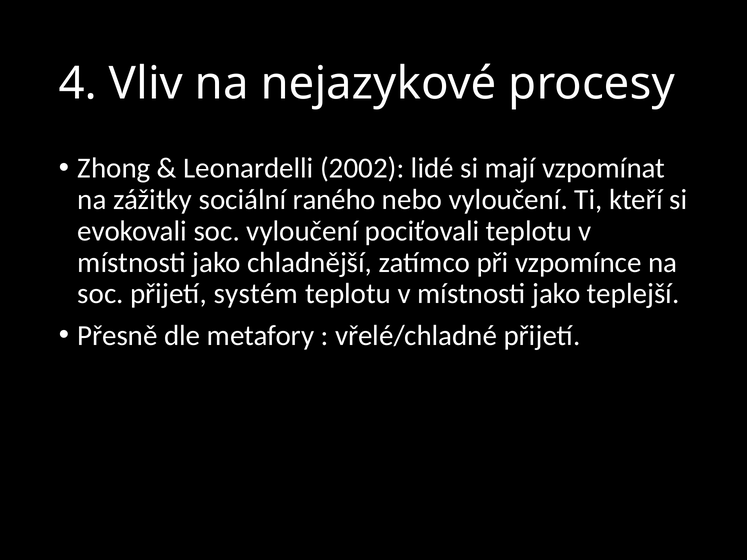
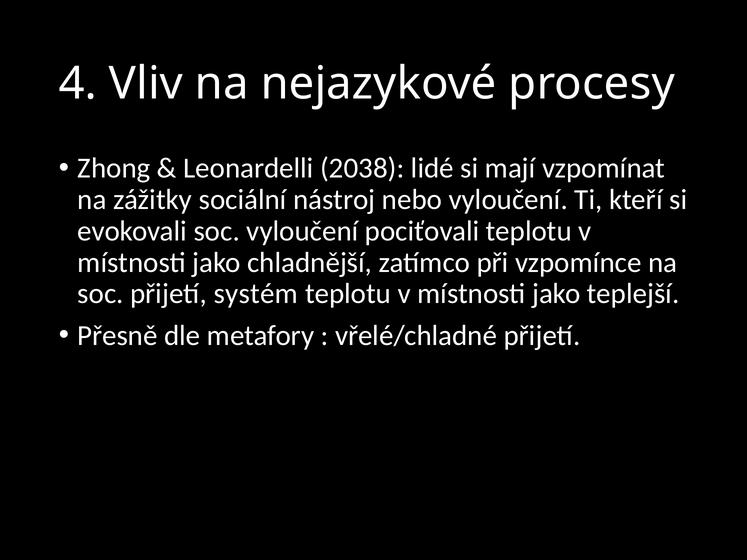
2002: 2002 -> 2038 (362, 168)
raného: raného -> nástroj (334, 200)
